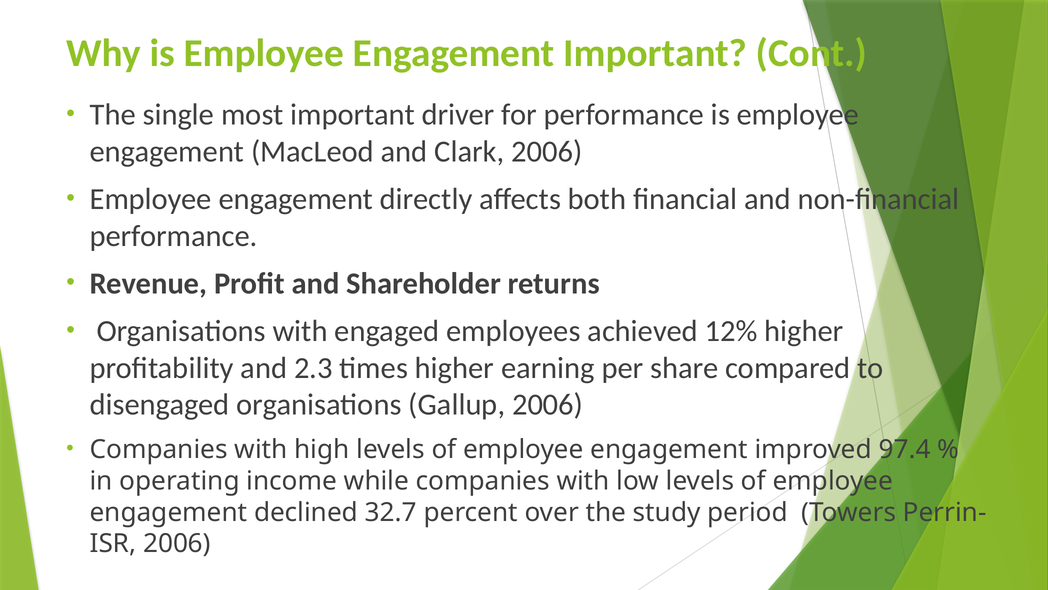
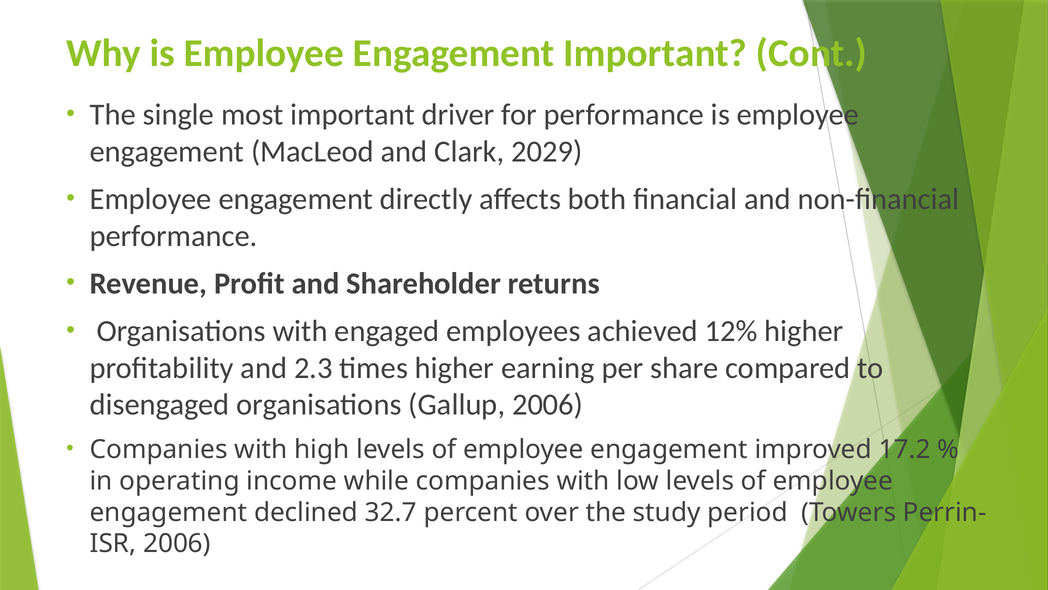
Clark 2006: 2006 -> 2029 (547, 151)
97.4: 97.4 -> 17.2 (905, 449)
